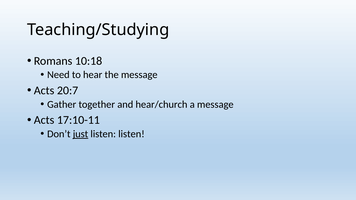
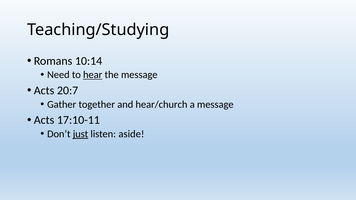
10:18: 10:18 -> 10:14 (89, 61)
hear underline: none -> present (93, 75)
listen listen: listen -> aside (131, 134)
